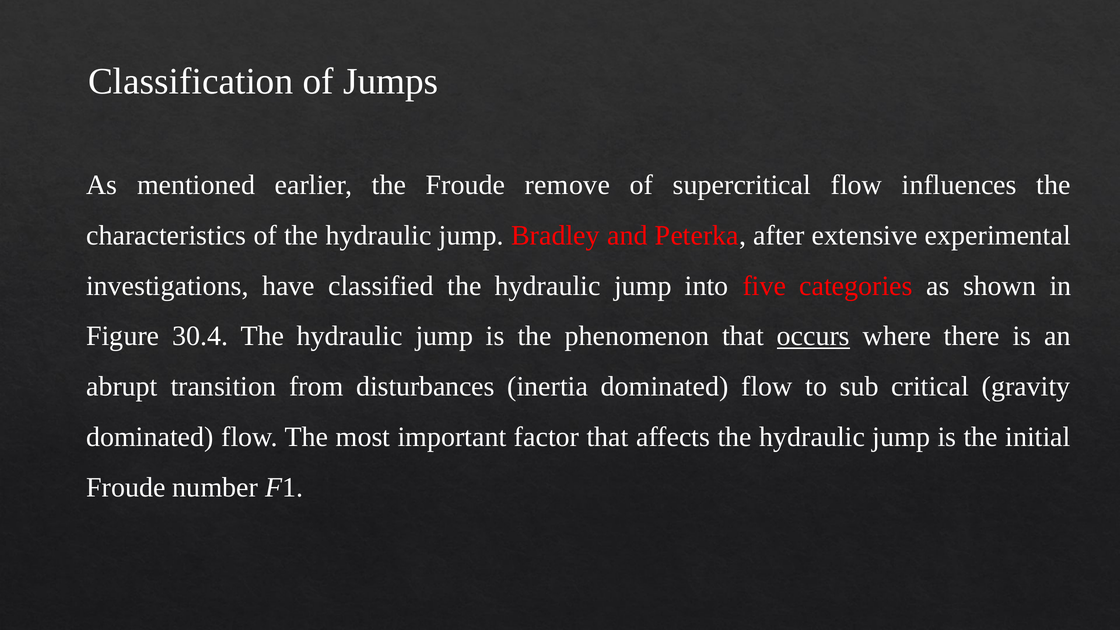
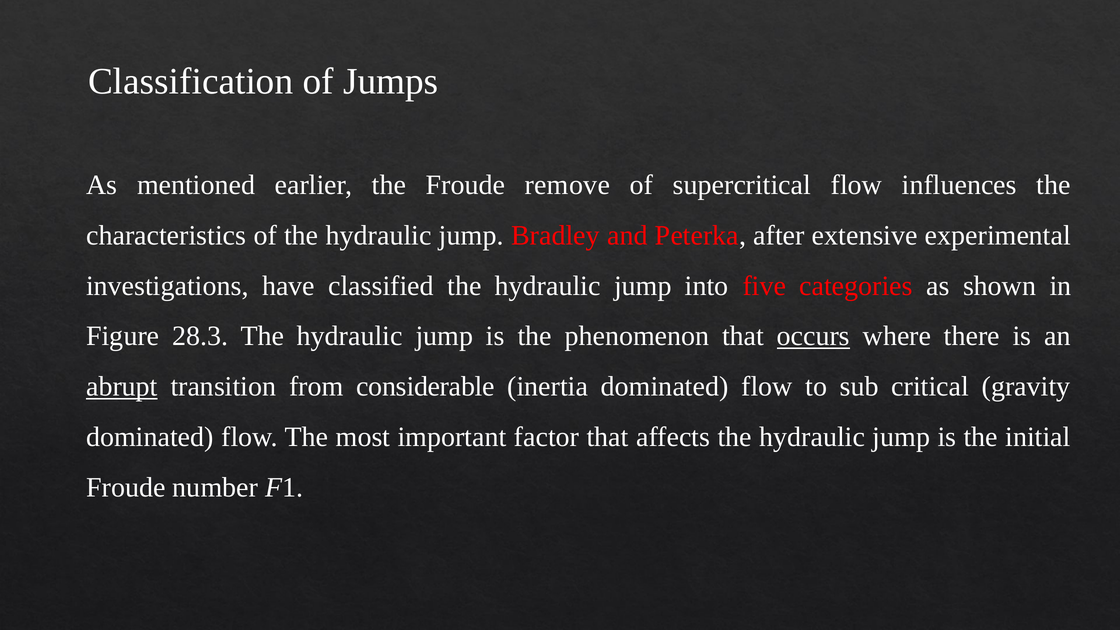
30.4: 30.4 -> 28.3 (200, 336)
abrupt underline: none -> present (122, 387)
disturbances: disturbances -> considerable (426, 387)
